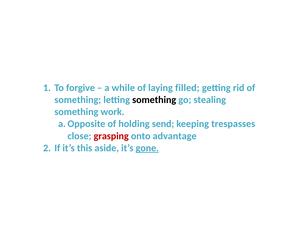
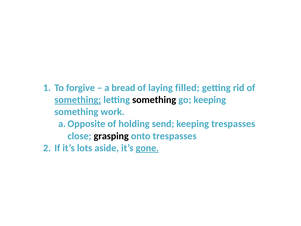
while: while -> bread (123, 88)
something underline: none -> present (78, 100)
go stealing: stealing -> keeping (210, 100)
grasping colour: red -> black (111, 136)
onto advantage: advantage -> trespasses (175, 136)
this: this -> lots (85, 148)
